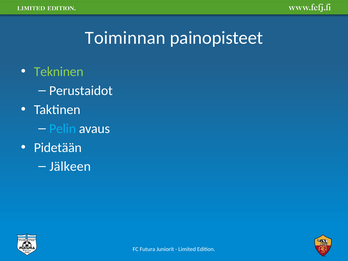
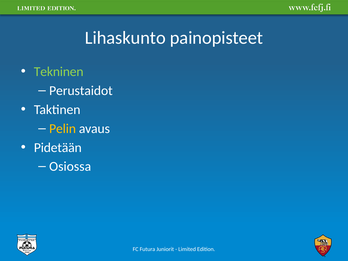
Toiminnan: Toiminnan -> Lihaskunto (125, 38)
Pelin colour: light blue -> yellow (63, 129)
Jälkeen: Jälkeen -> Osiossa (70, 167)
